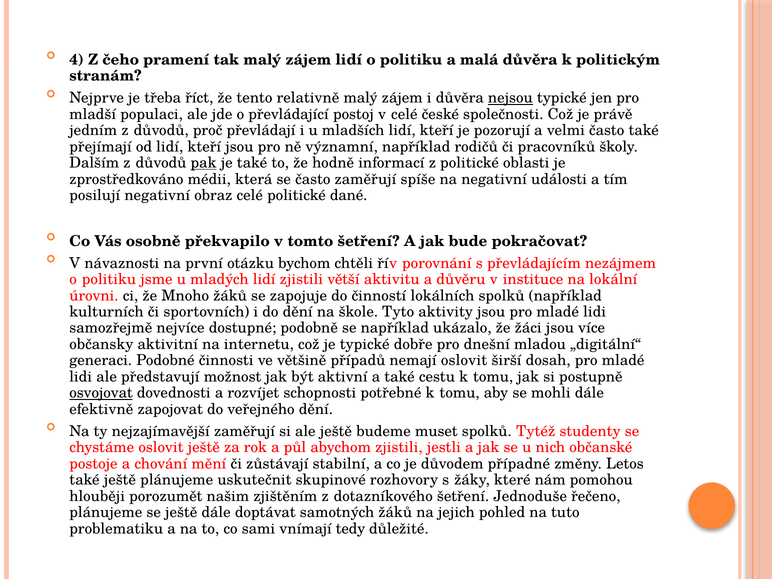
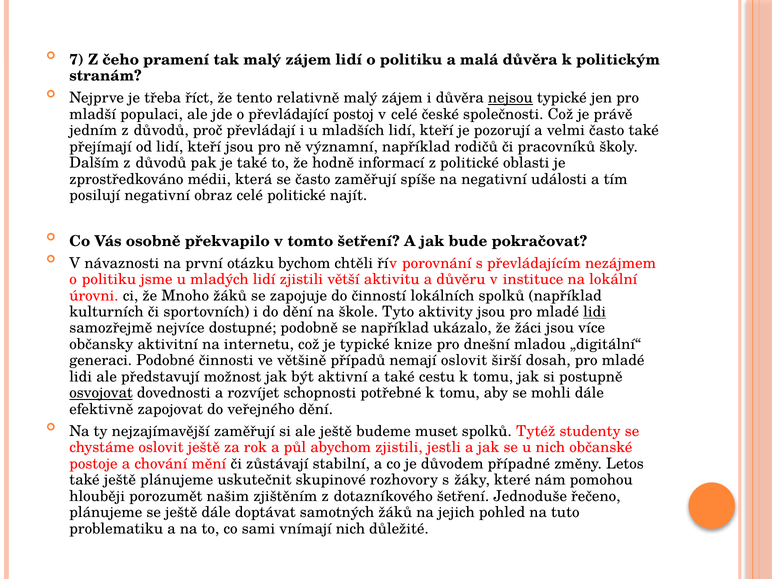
4: 4 -> 7 (77, 60)
pak underline: present -> none (204, 163)
dané: dané -> najít (349, 195)
lidi underline: none -> present (595, 312)
dobře: dobře -> knize (413, 344)
vnímají tedy: tedy -> nich (350, 529)
